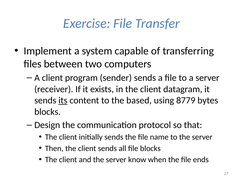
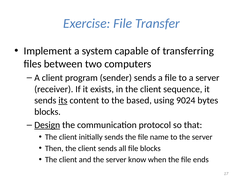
datagram: datagram -> sequence (183, 89)
8779: 8779 -> 9024 (186, 101)
Design underline: none -> present (47, 125)
